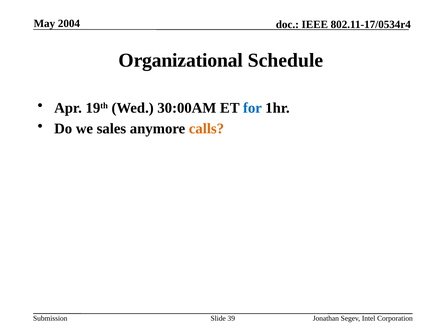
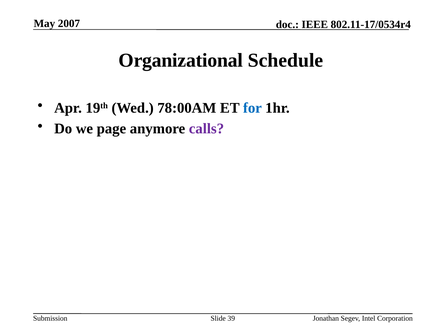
2004: 2004 -> 2007 (69, 23)
30:00AM: 30:00AM -> 78:00AM (187, 108)
sales: sales -> page (111, 128)
calls colour: orange -> purple (206, 128)
